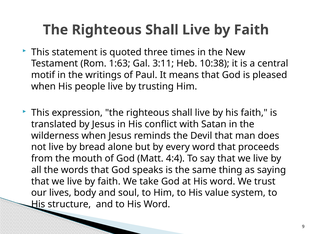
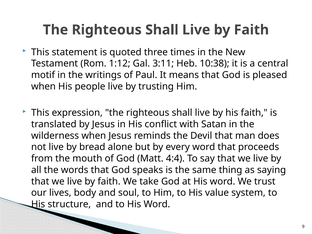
1:63: 1:63 -> 1:12 (120, 64)
